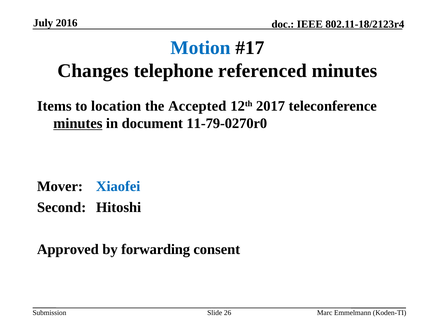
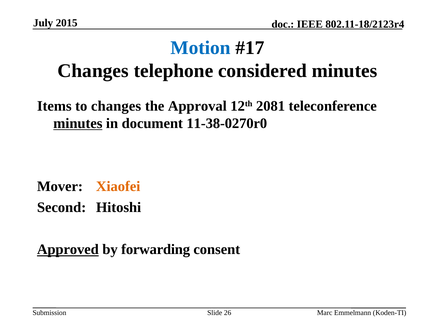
2016: 2016 -> 2015 (67, 23)
referenced: referenced -> considered (263, 71)
to location: location -> changes (116, 106)
Accepted: Accepted -> Approval (197, 106)
2017: 2017 -> 2081 (271, 106)
11-79-0270r0: 11-79-0270r0 -> 11-38-0270r0 (227, 124)
Xiaofei colour: blue -> orange (118, 187)
Approved underline: none -> present (68, 250)
